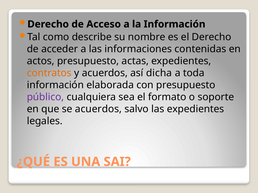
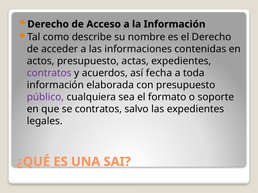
contratos colour: orange -> purple (49, 73)
dicha: dicha -> fecha (159, 73)
se acuerdos: acuerdos -> contratos (98, 109)
